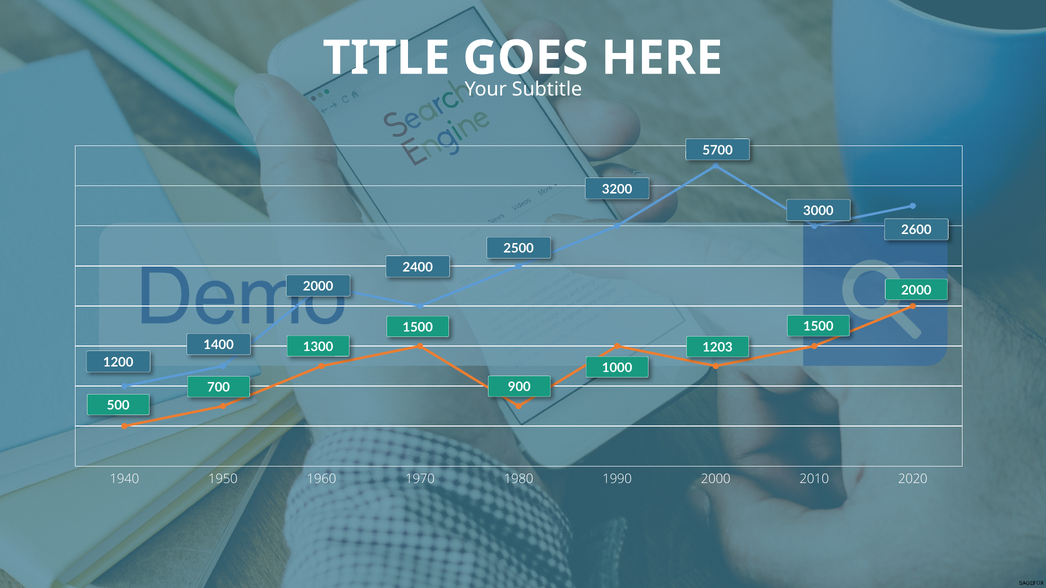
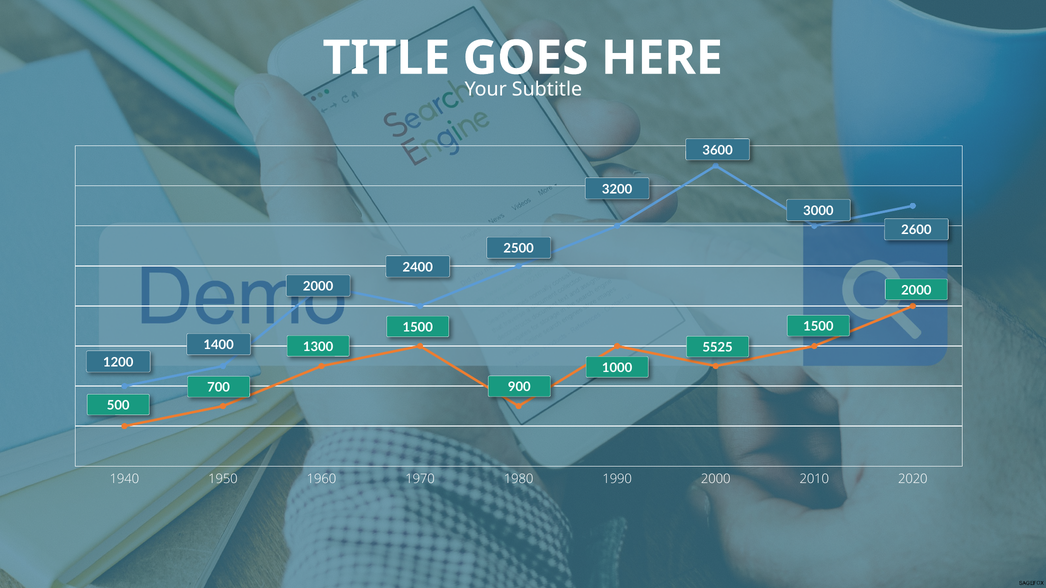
5700: 5700 -> 3600 (718, 150)
1203: 1203 -> 5525 (718, 348)
